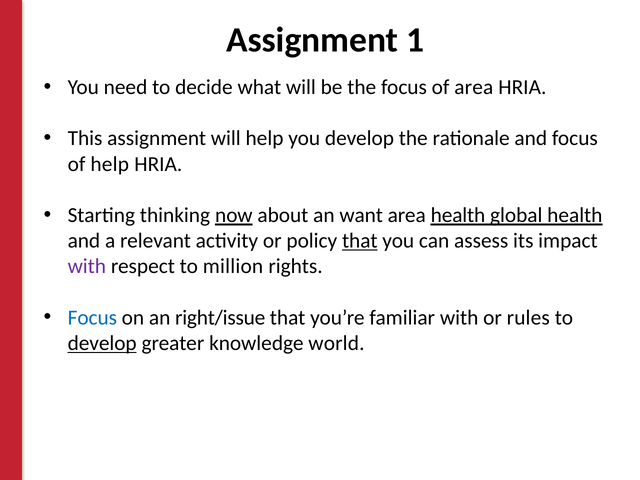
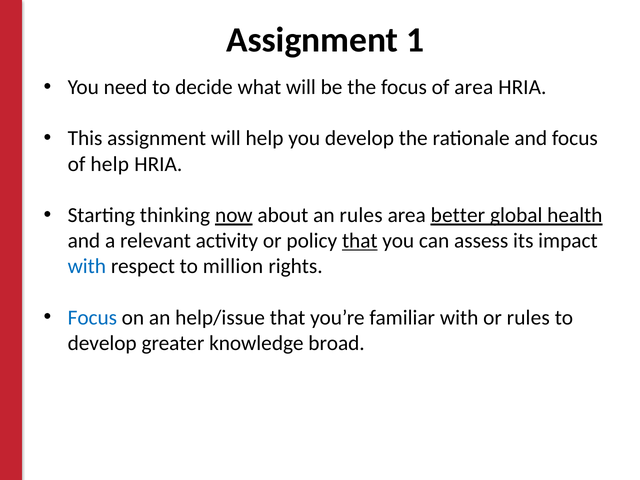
an want: want -> rules (361, 215)
area health: health -> better (458, 215)
with colour: purple -> blue (87, 266)
right/issue: right/issue -> help/issue (220, 318)
develop underline: present -> none (102, 343)
world: world -> broad (337, 343)
